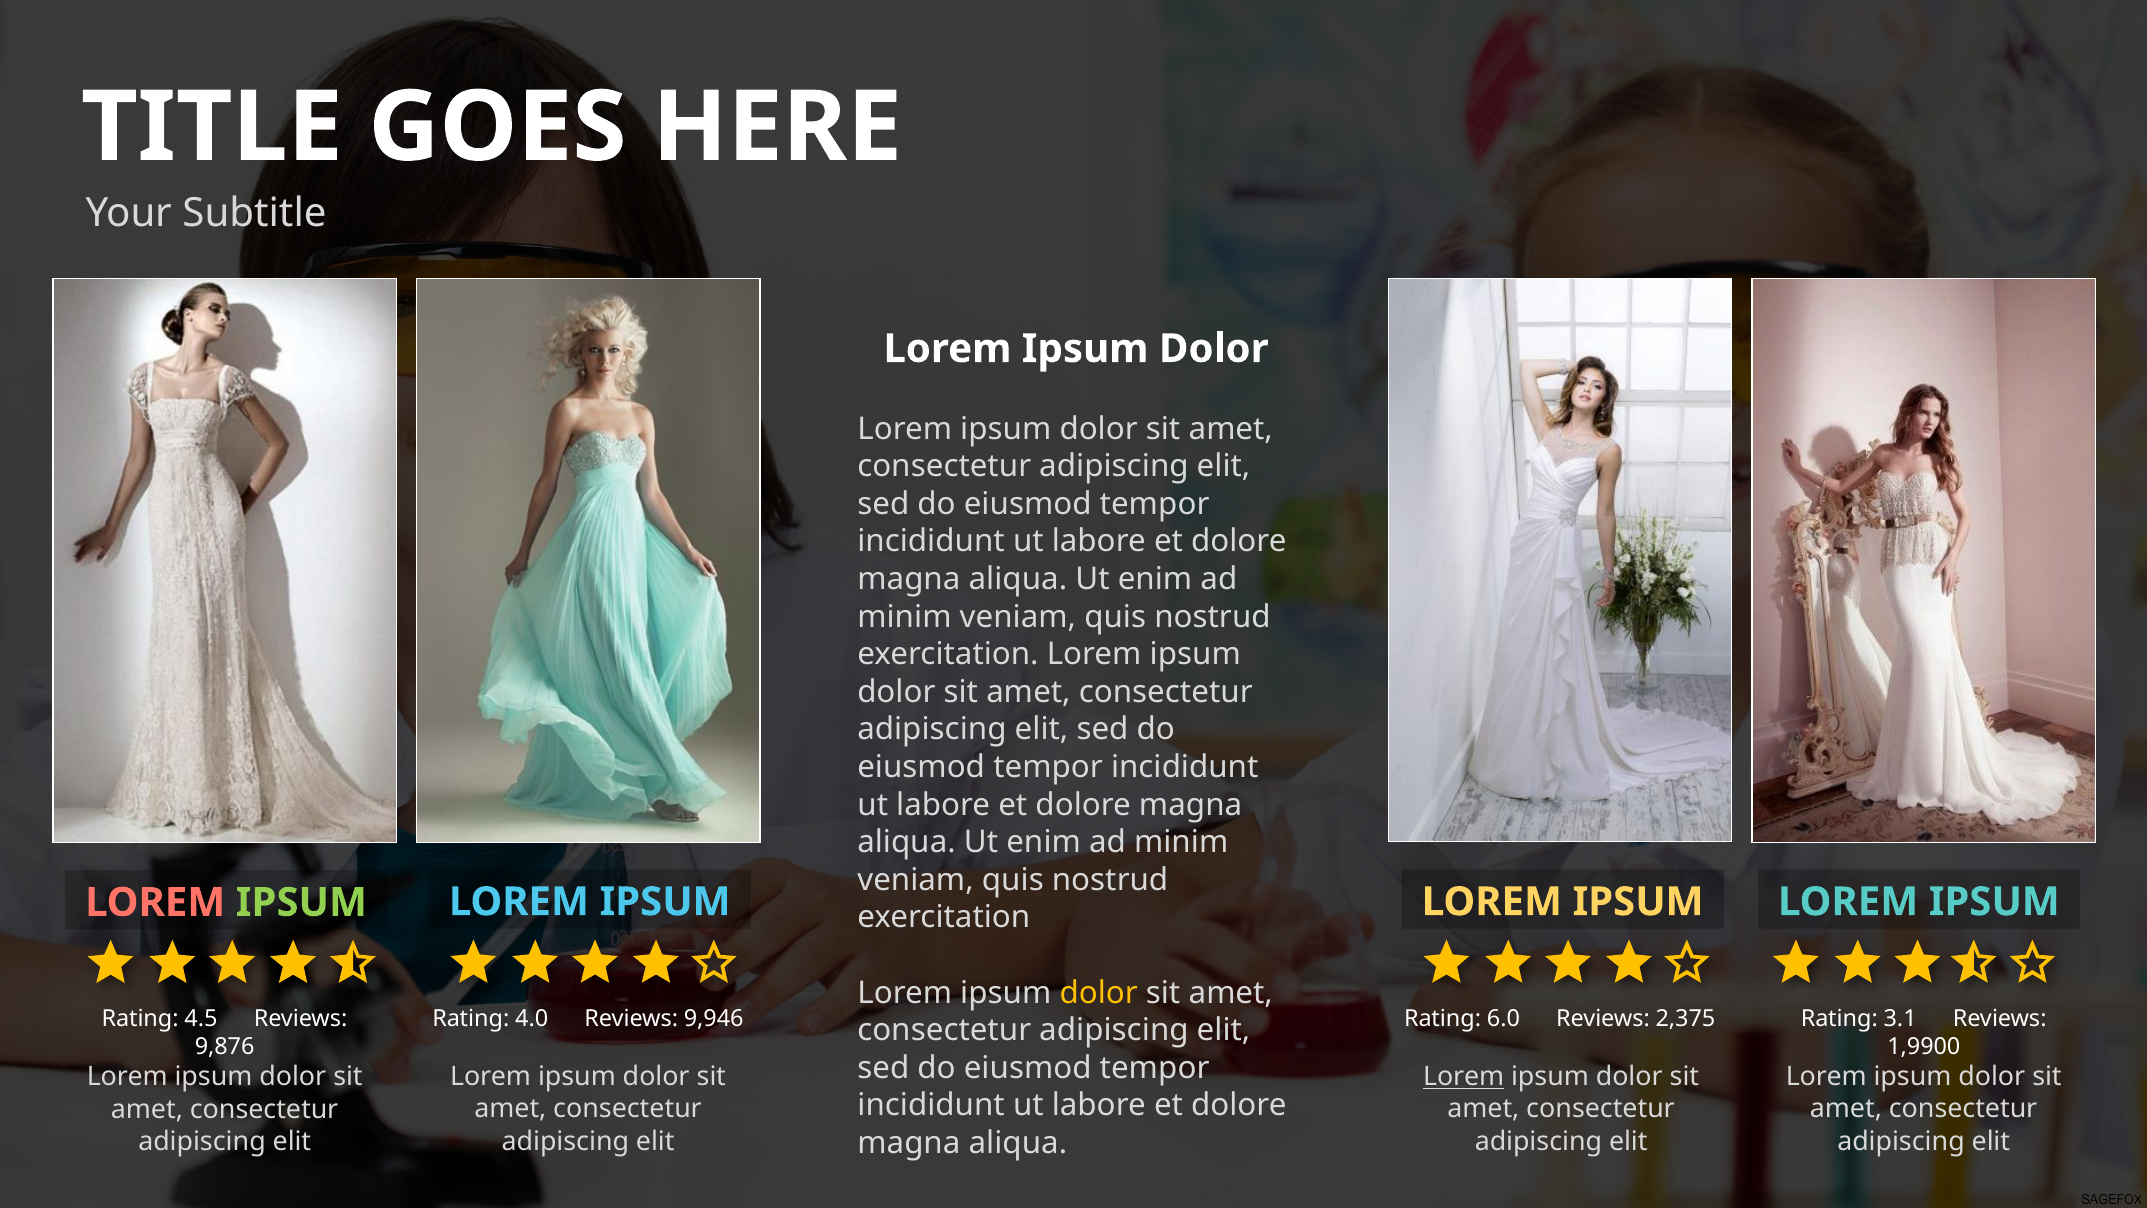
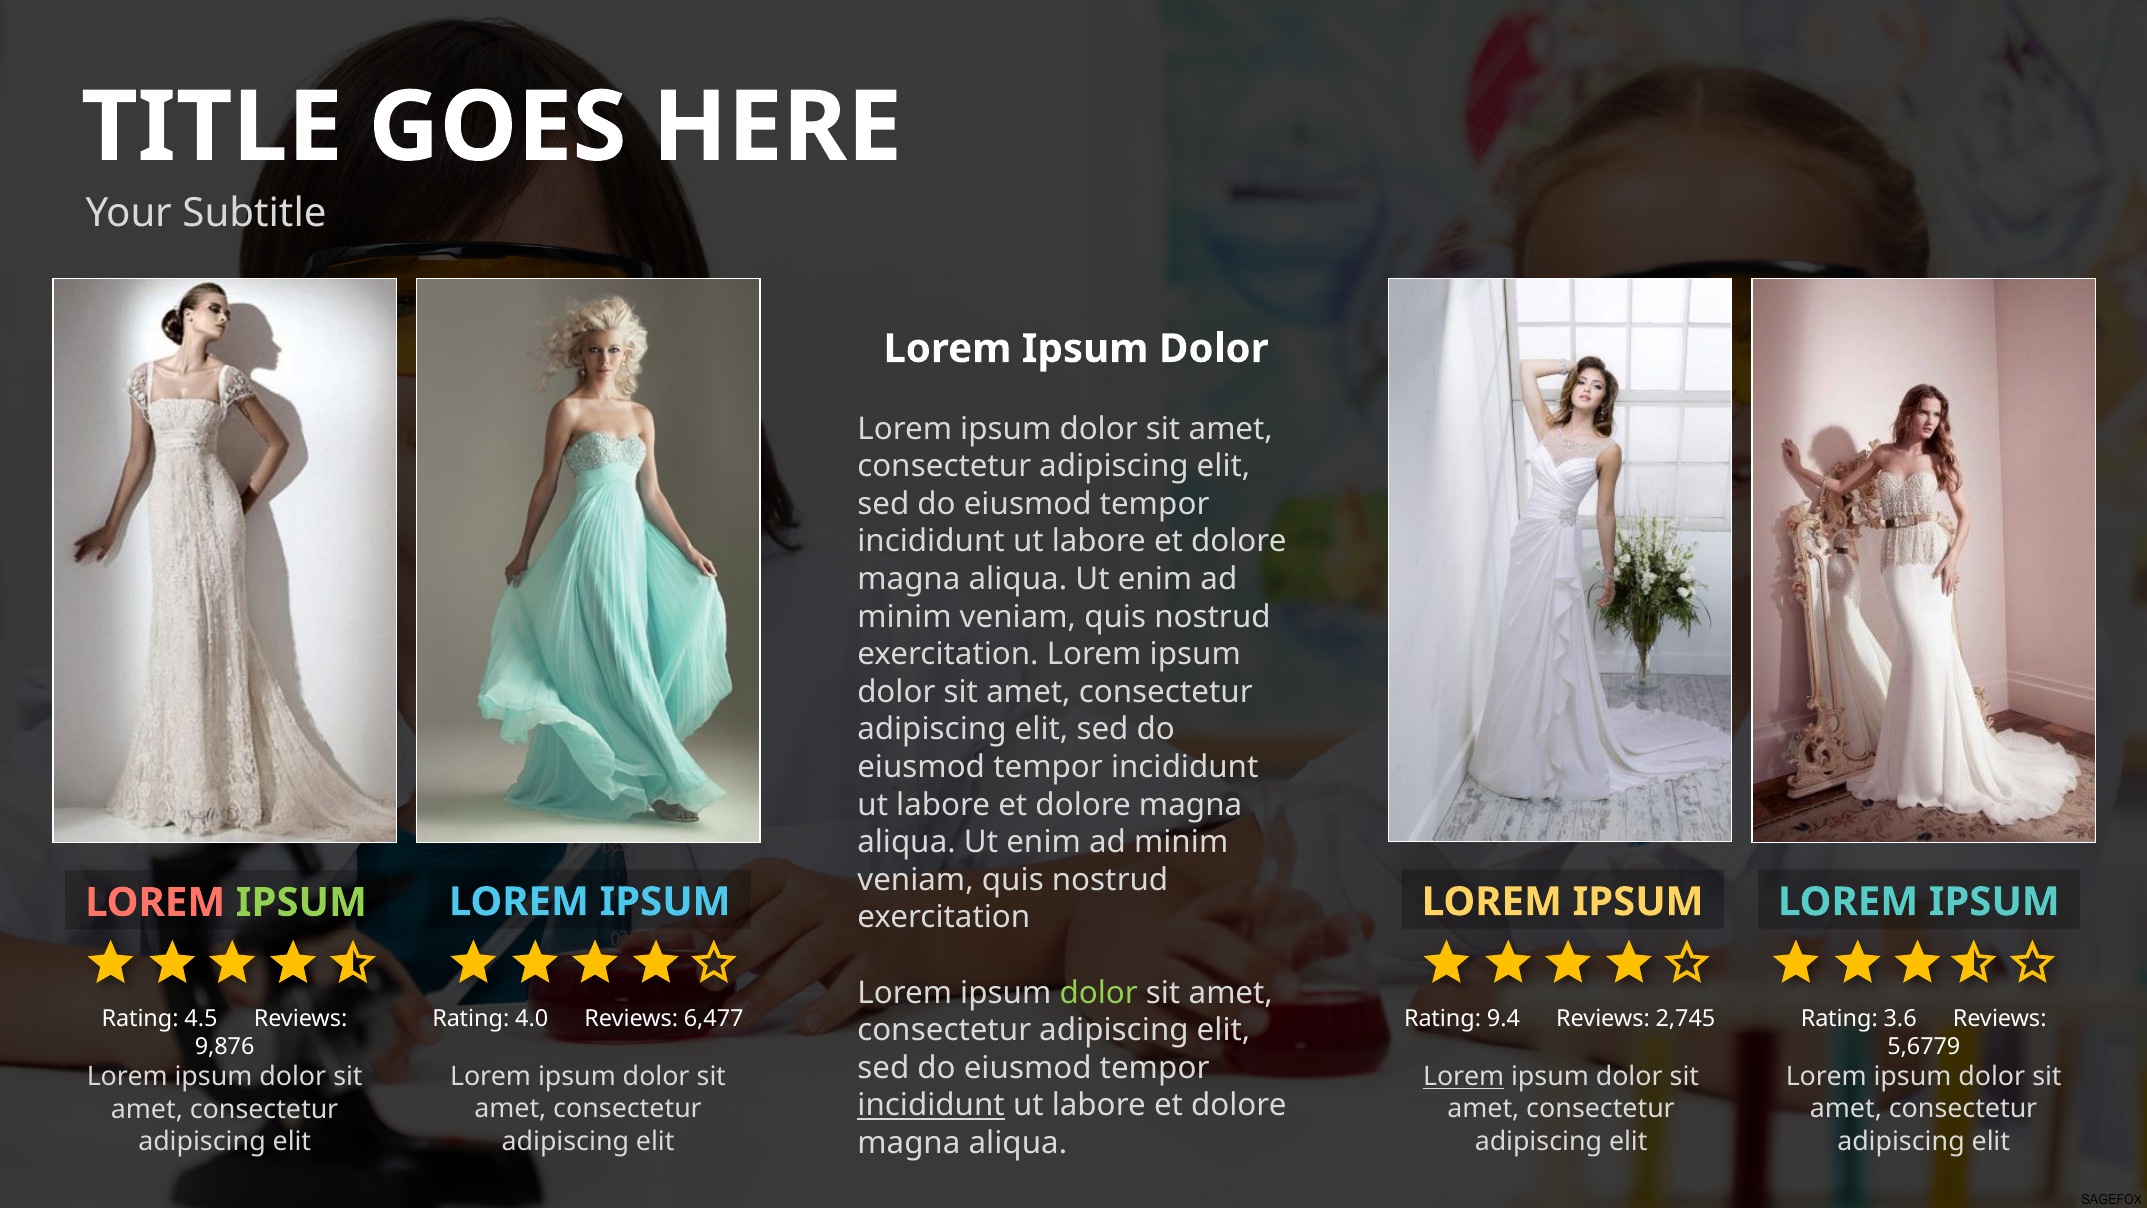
dolor colour: yellow -> light green (1099, 992)
9,946: 9,946 -> 6,477 (714, 1018)
6.0: 6.0 -> 9.4 (1503, 1018)
2,375: 2,375 -> 2,745 (1685, 1018)
3.1: 3.1 -> 3.6 (1900, 1018)
1,9900: 1,9900 -> 5,6779 (1924, 1046)
incididunt underline: none -> present (931, 1105)
